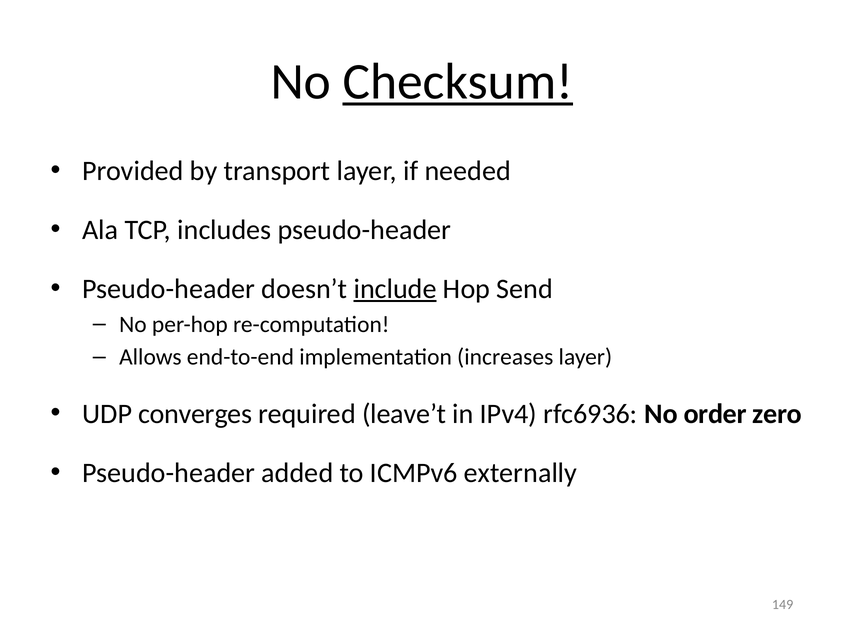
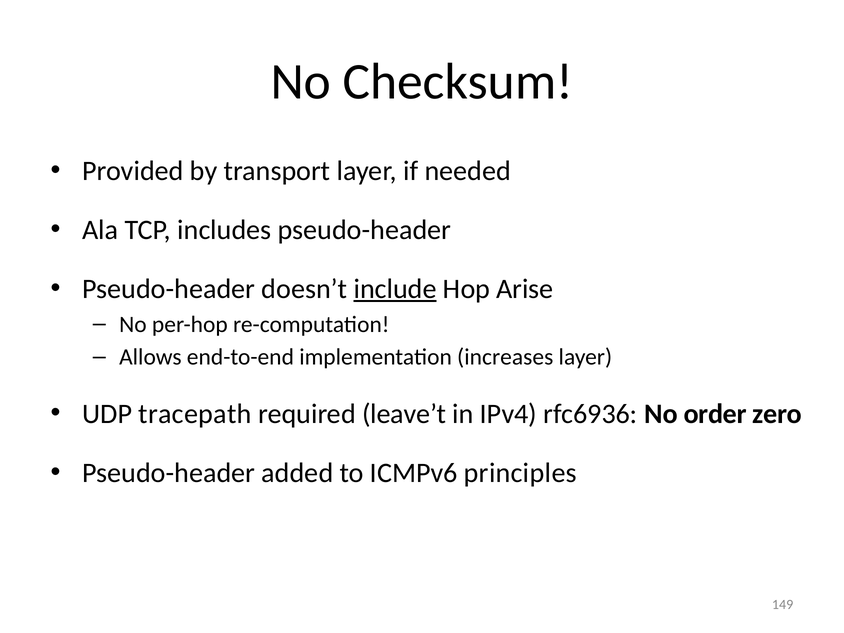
Checksum underline: present -> none (458, 82)
Send: Send -> Arise (525, 289)
converges: converges -> tracepath (195, 414)
externally: externally -> principles (520, 473)
